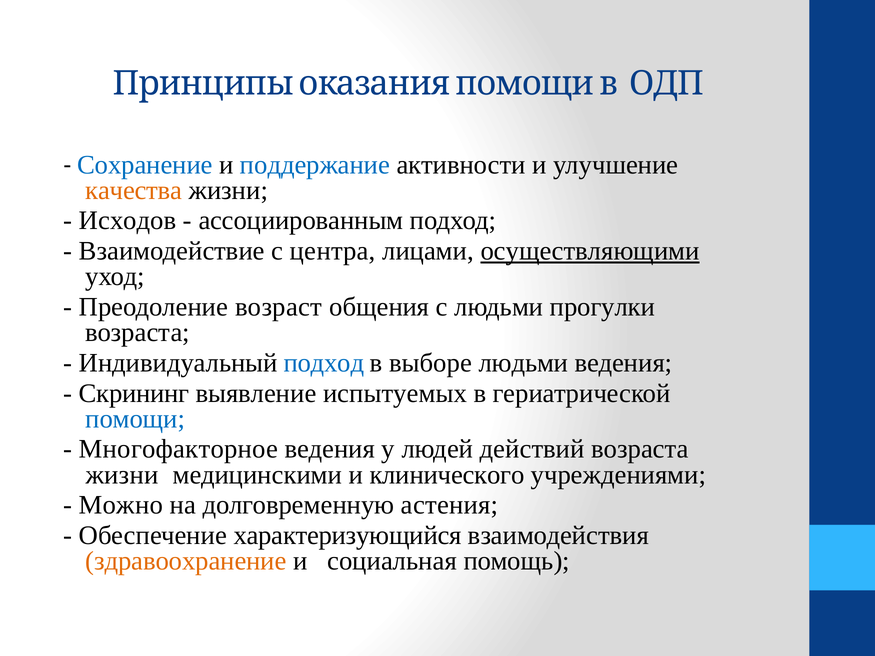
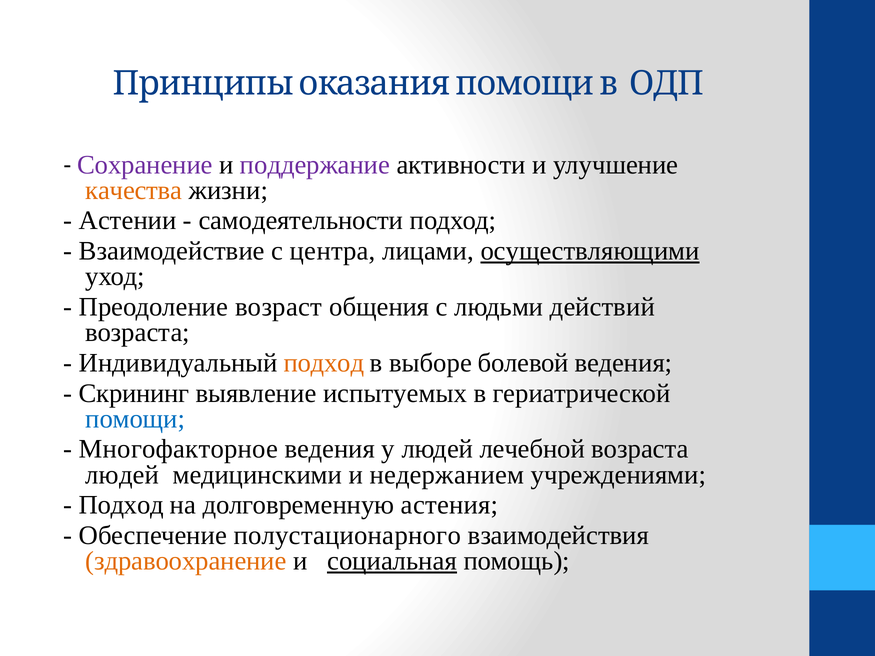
Сохранение colour: blue -> purple (145, 165)
поддержание colour: blue -> purple (315, 165)
Исходов: Исходов -> Астении (128, 221)
ассоциированным: ассоциированным -> самодеятельности (301, 221)
прогулки: прогулки -> действий (602, 307)
подход colour: blue -> orange (324, 363)
выборе людьми: людьми -> болевой (523, 363)
действий: действий -> лечебной (532, 449)
жизни: жизни -> людей (122, 475)
клинического: клинического -> недержанием (447, 475)
Можно: Можно -> Подход (121, 505)
характеризующийся: характеризующийся -> полустационарного (347, 536)
социальная underline: none -> present (392, 561)
